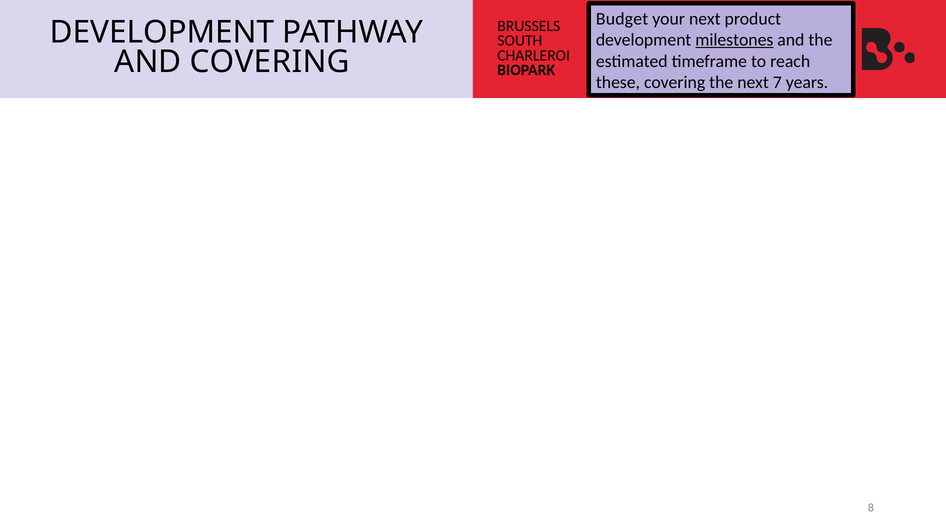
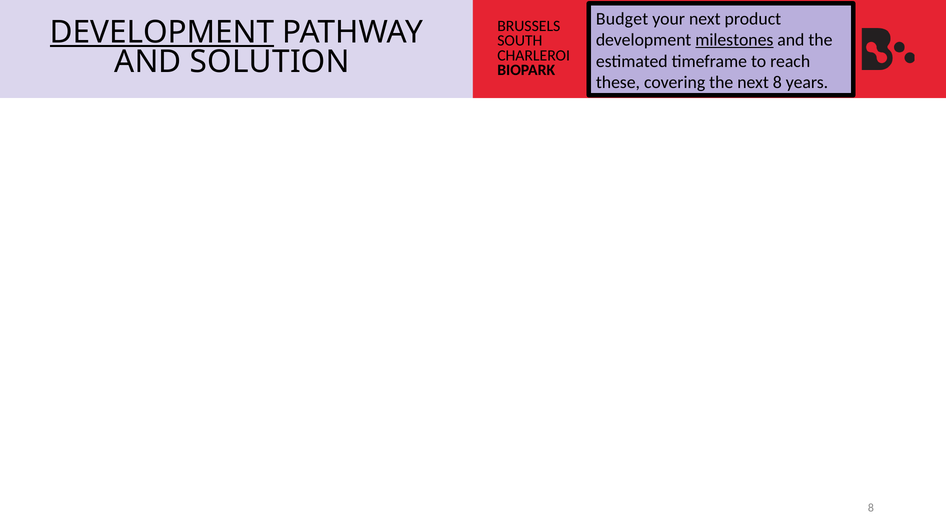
DEVELOPMENT underline: none -> present (162, 32)
AND COVERING: COVERING -> SOLUTION (270, 62)
next 7: 7 -> 8 (777, 83)
